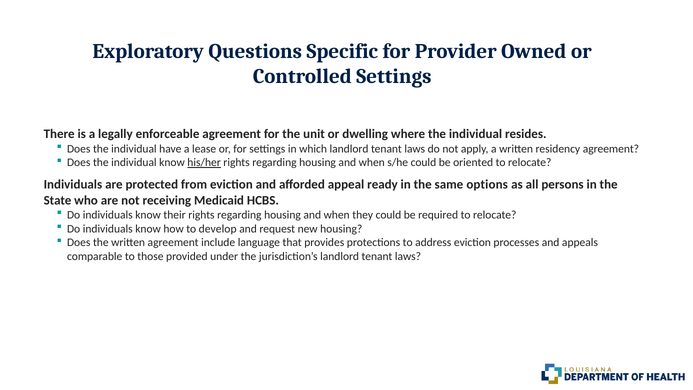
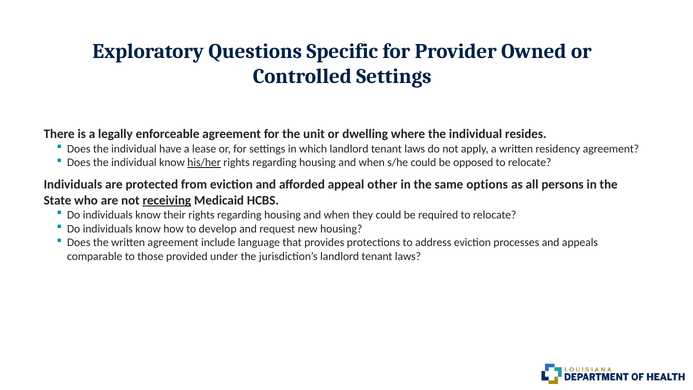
oriented: oriented -> opposed (473, 163)
ready: ready -> other (382, 185)
receiving underline: none -> present (167, 200)
